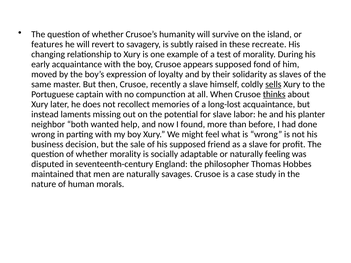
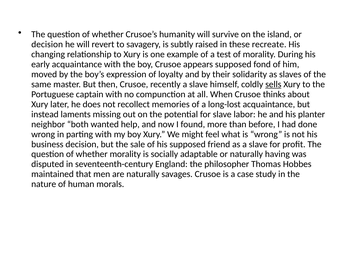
features: features -> decision (47, 44)
thinks underline: present -> none (274, 94)
feeling: feeling -> having (277, 154)
